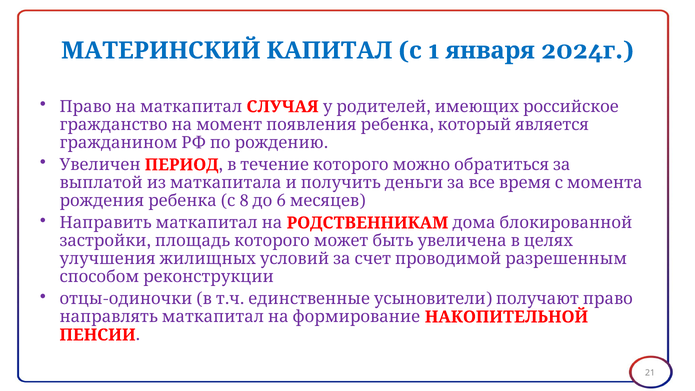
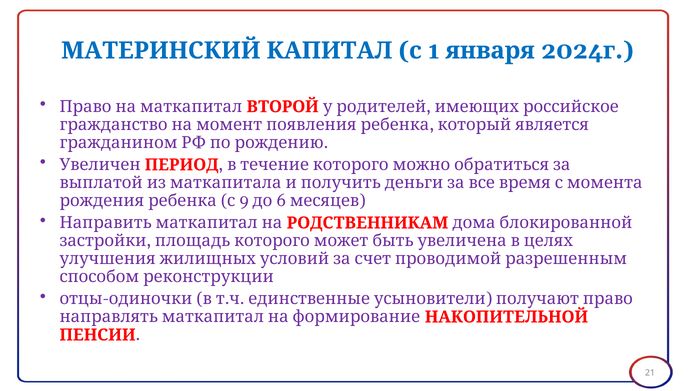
СЛУЧАЯ: СЛУЧАЯ -> ВТОРОЙ (283, 107)
8: 8 -> 9 (244, 201)
